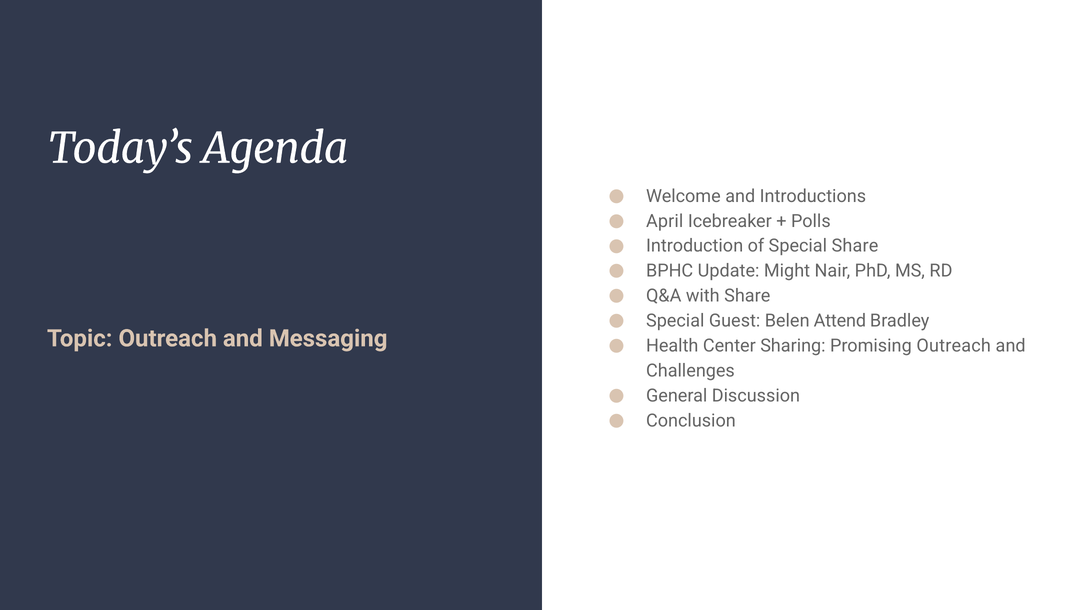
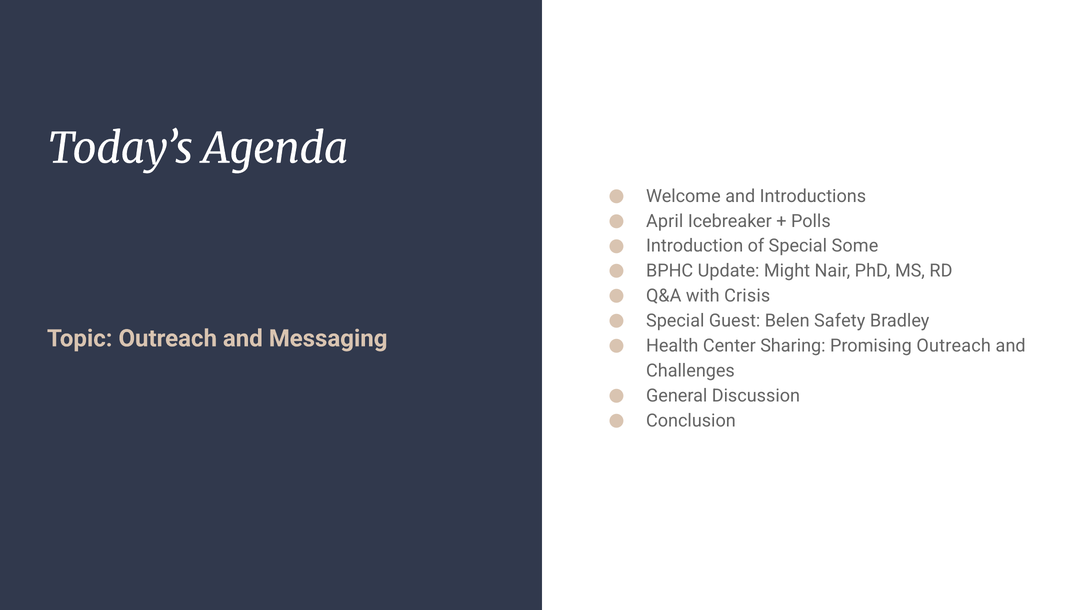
Special Share: Share -> Some (855, 246)
with Share: Share -> Crisis (747, 296)
Attend: Attend -> Safety (840, 321)
